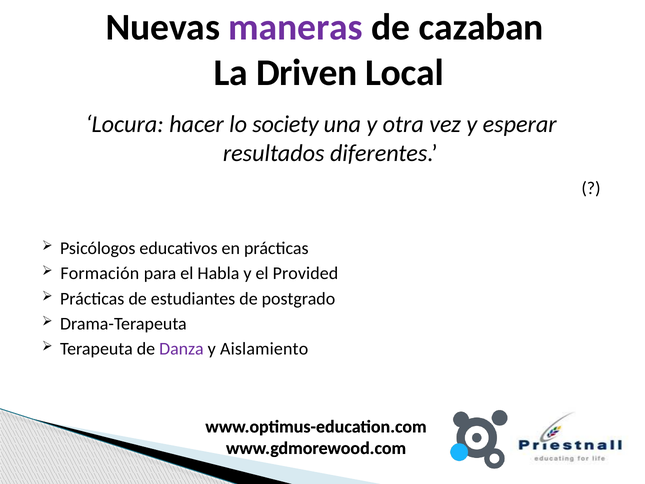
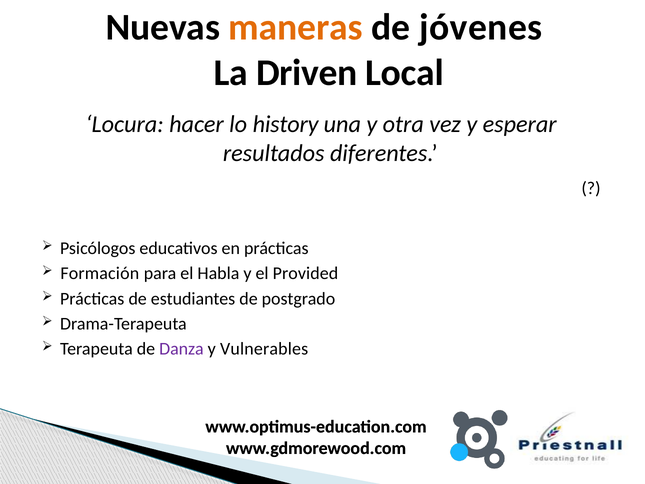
maneras colour: purple -> orange (296, 27)
cazaban: cazaban -> jóvenes (481, 27)
society: society -> history (286, 124)
Aislamiento: Aislamiento -> Vulnerables (264, 349)
